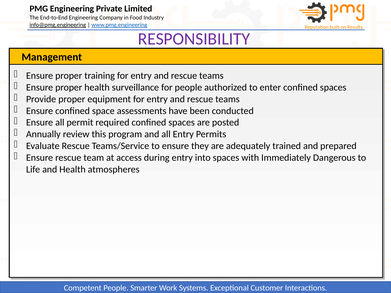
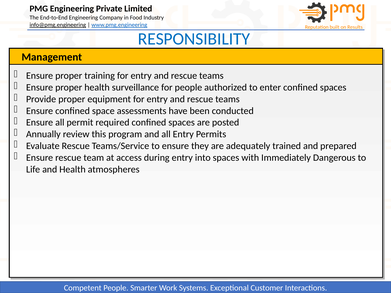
RESPONSIBILITY colour: purple -> blue (194, 39)
